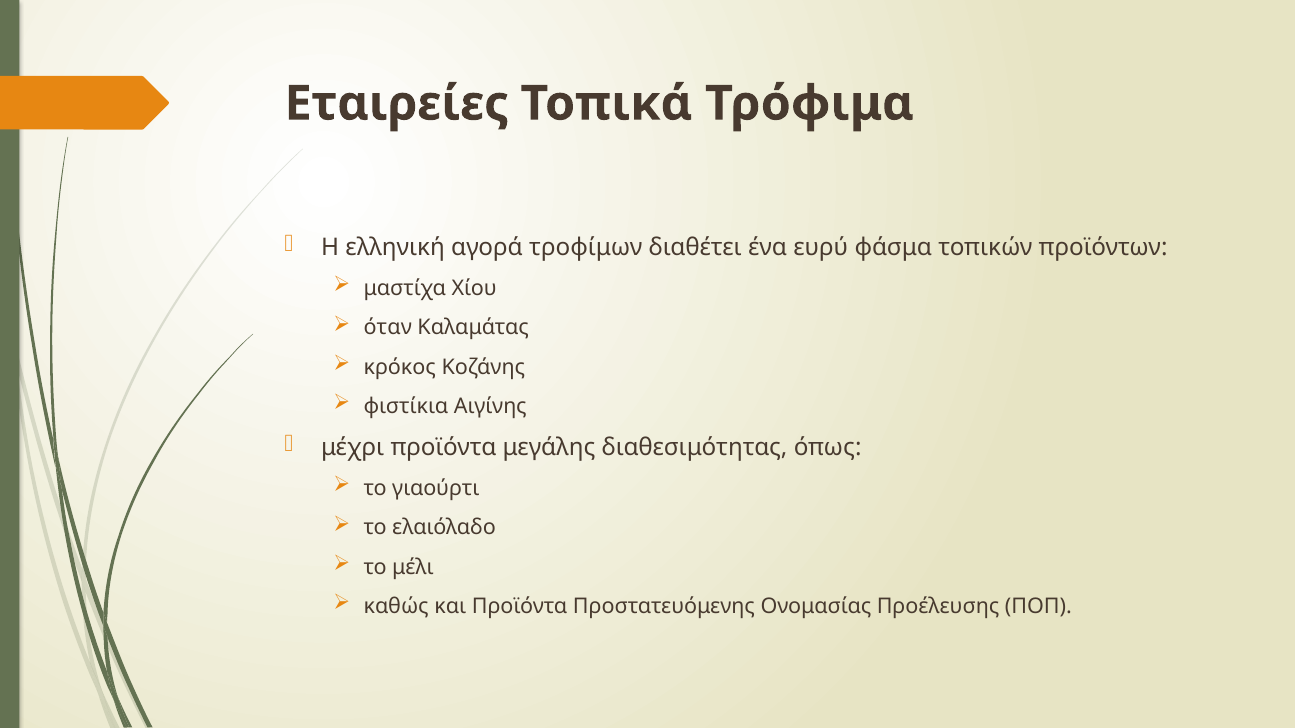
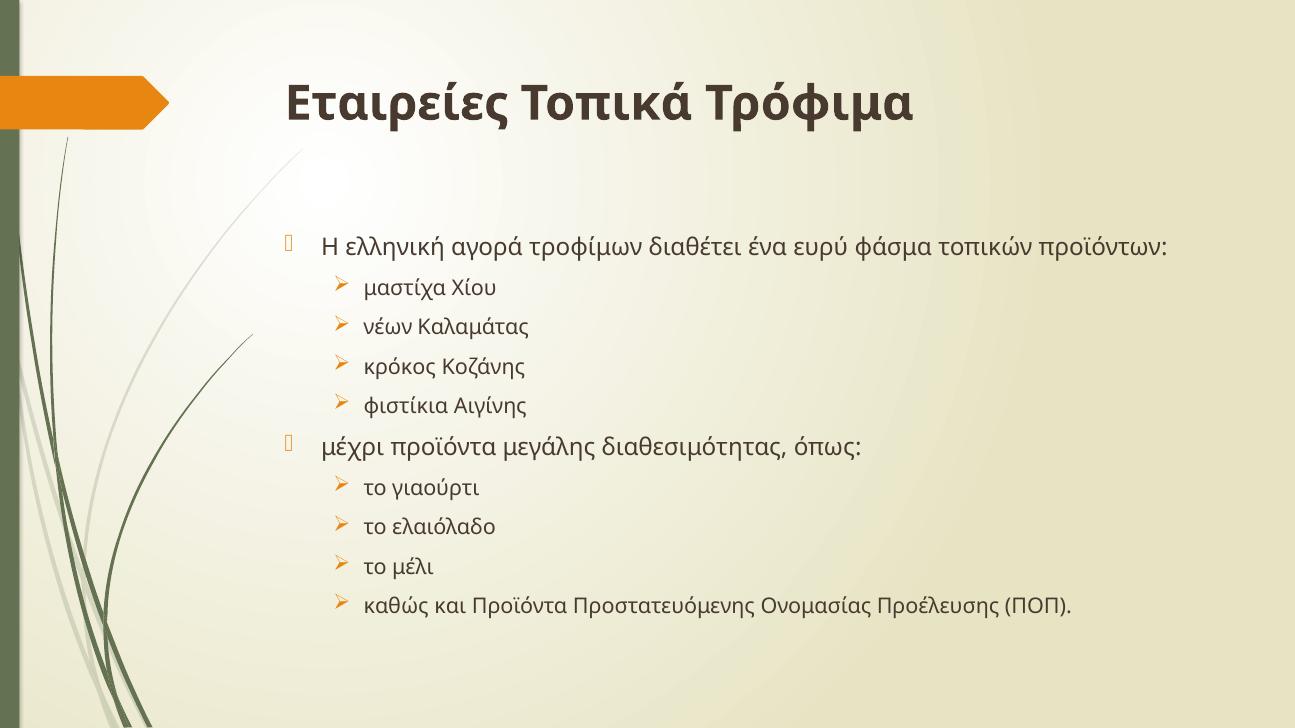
όταν: όταν -> νέων (388, 328)
